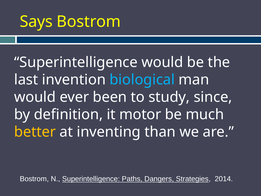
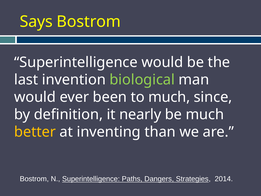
biological colour: light blue -> light green (142, 80)
to study: study -> much (169, 97)
motor: motor -> nearly (140, 114)
